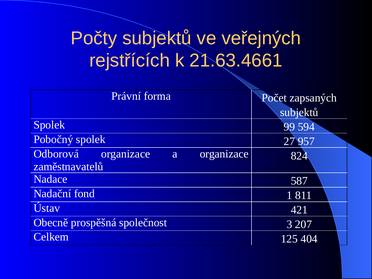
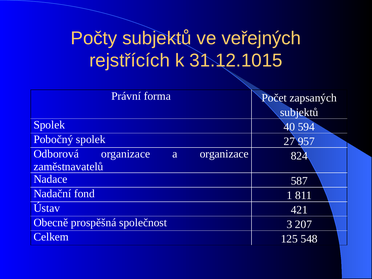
21.63.4661: 21.63.4661 -> 31.12.1015 (236, 60)
99: 99 -> 40 (289, 127)
404: 404 -> 548 (309, 239)
